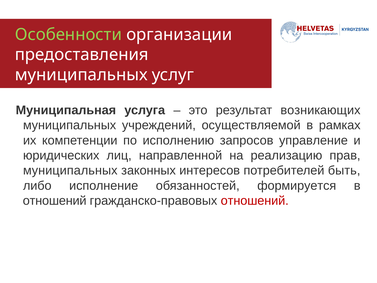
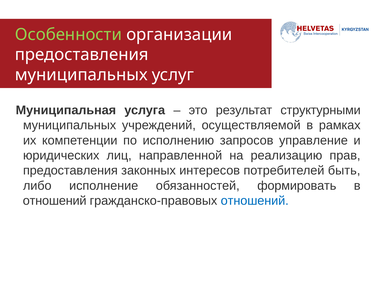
возникающих: возникающих -> структурными (321, 110)
муниципальных: муниципальных -> предоставления (70, 170)
формируется: формируется -> формировать (297, 186)
отношений colour: red -> blue (255, 201)
